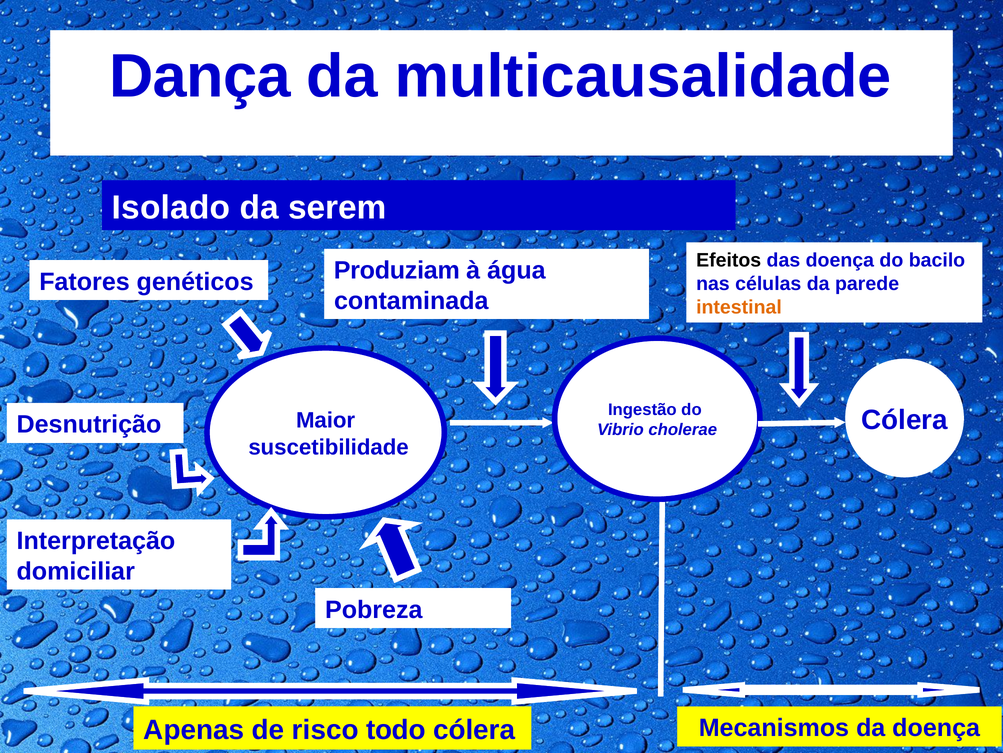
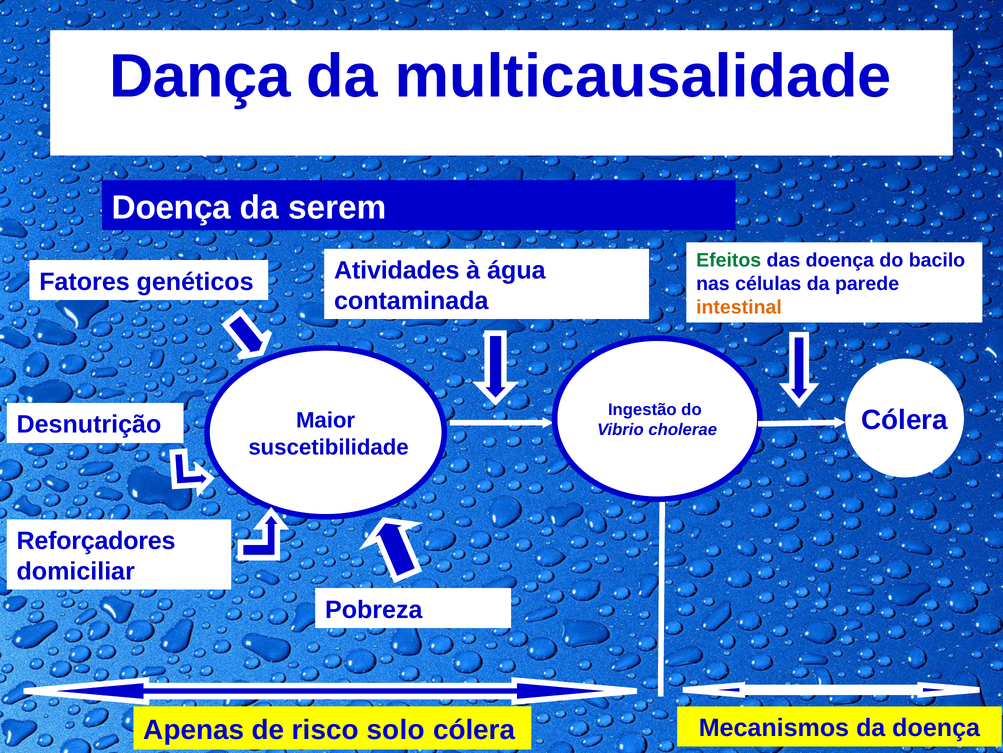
Isolado: Isolado -> Doença (171, 207)
Efeitos colour: black -> green (729, 260)
Produziam: Produziam -> Atividades (397, 270)
Interpretação: Interpretação -> Reforçadores (96, 541)
todo: todo -> solo (396, 729)
